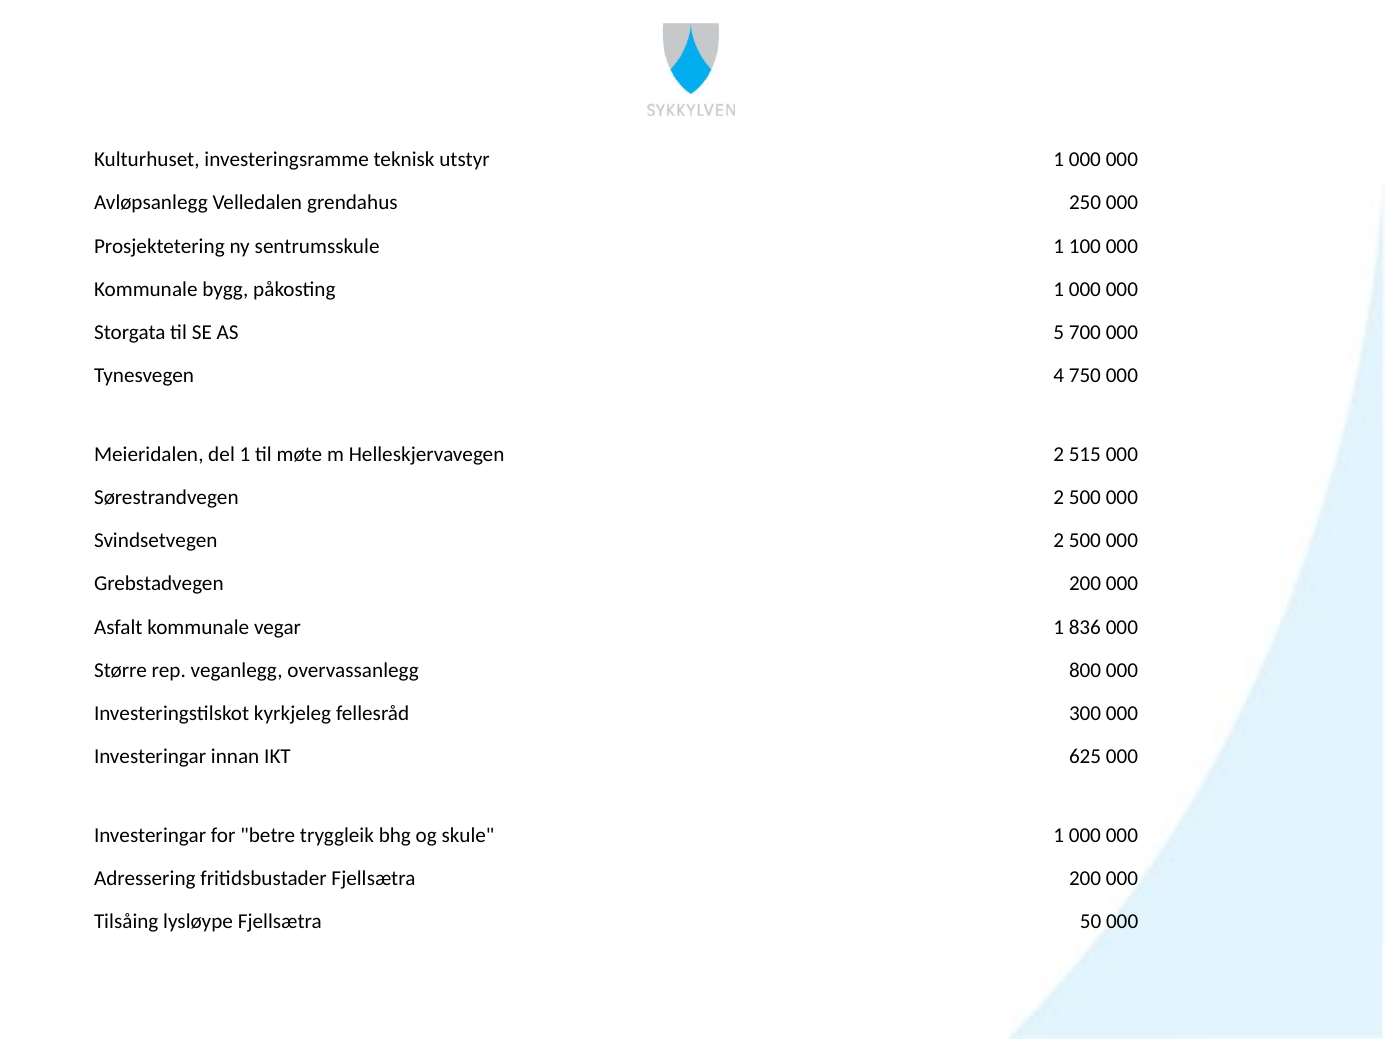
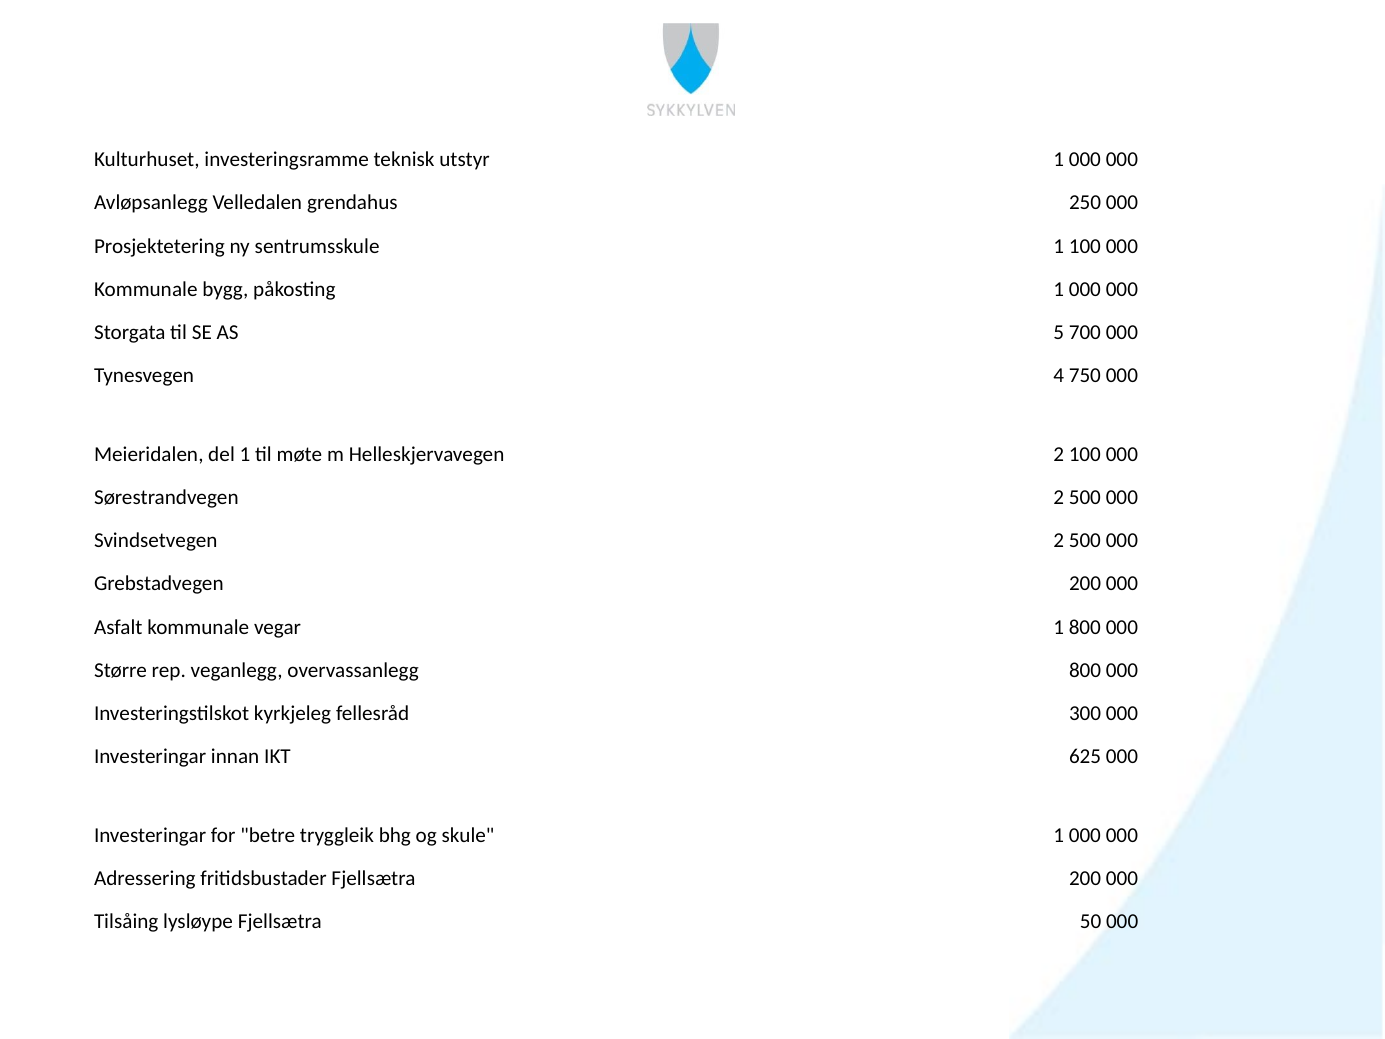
2 515: 515 -> 100 (1085, 454)
1 836: 836 -> 800 (1085, 627)
